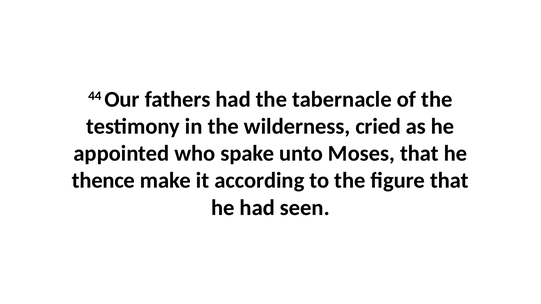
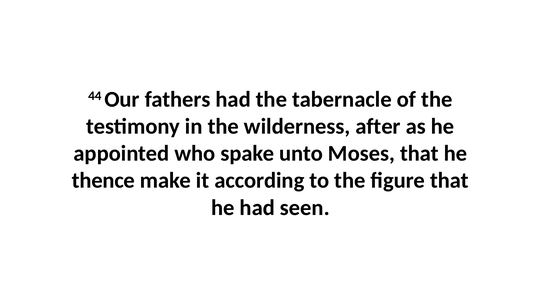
cried: cried -> after (378, 127)
